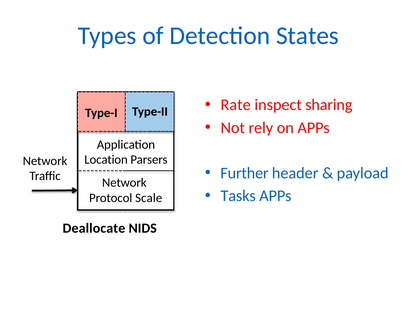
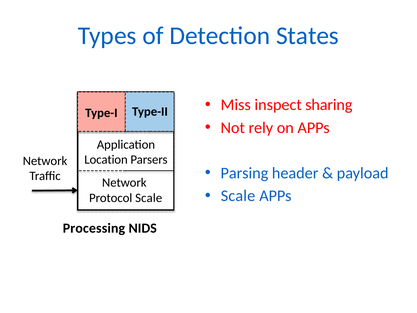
Rate: Rate -> Miss (236, 105)
Further: Further -> Parsing (244, 173)
Tasks: Tasks -> Scale (238, 196)
Deallocate: Deallocate -> Processing (94, 228)
